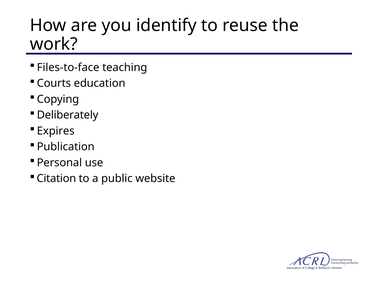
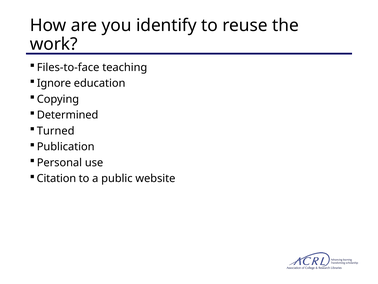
Courts: Courts -> Ignore (54, 83)
Deliberately: Deliberately -> Determined (68, 115)
Expires: Expires -> Turned (56, 131)
